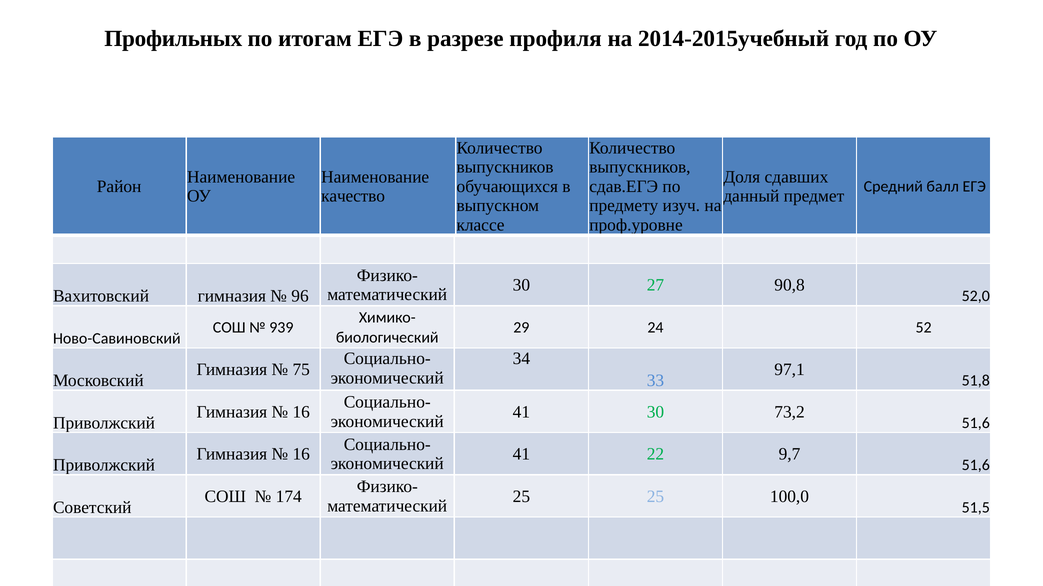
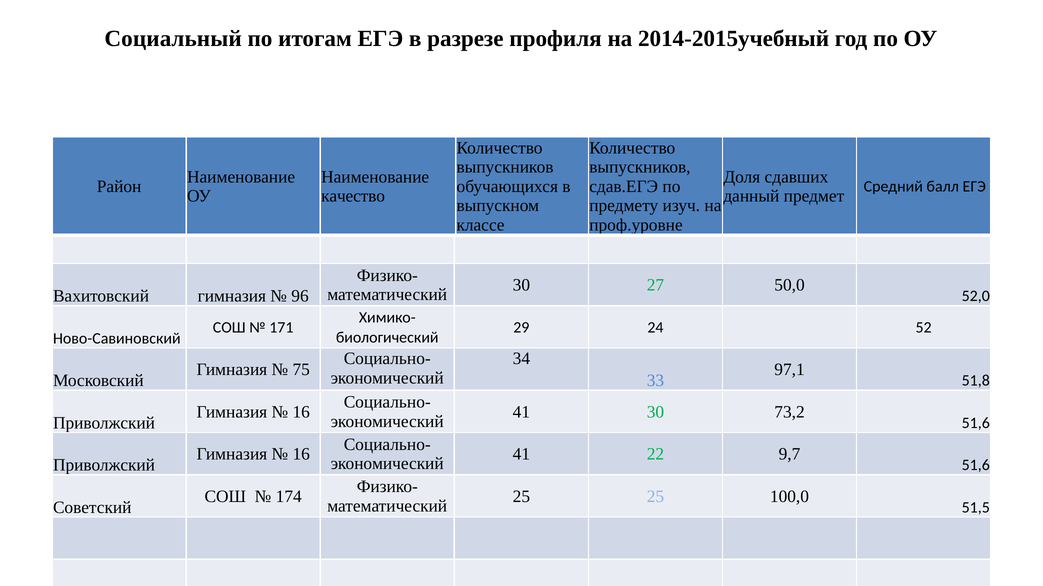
Профильных: Профильных -> Социальный (173, 39)
90,8: 90,8 -> 50,0 (790, 285)
939: 939 -> 171 (281, 328)
